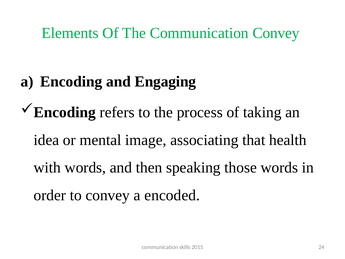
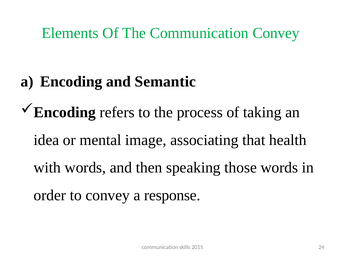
Engaging: Engaging -> Semantic (165, 82)
encoded: encoded -> response (172, 195)
